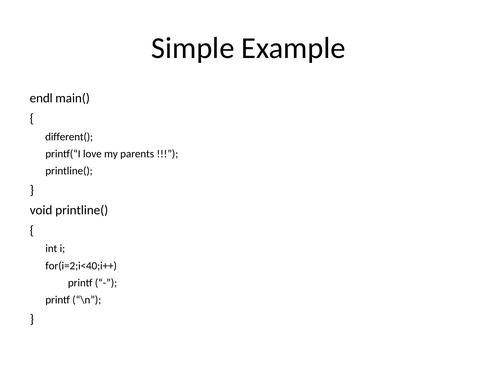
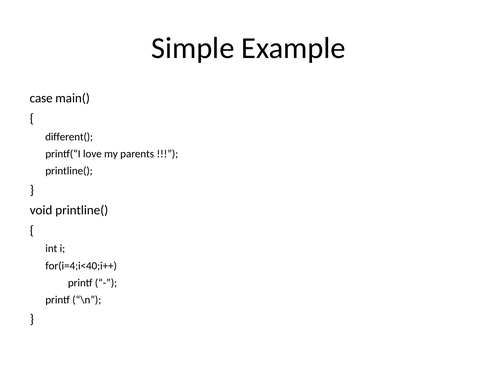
endl: endl -> case (41, 98)
for(i=2;i<40;i++: for(i=2;i<40;i++ -> for(i=4;i<40;i++ (81, 266)
